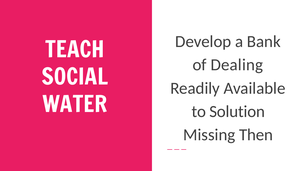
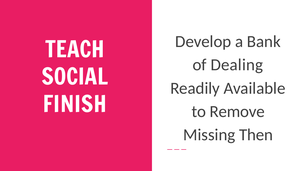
WATER: WATER -> FINISH (75, 105)
Solution: Solution -> Remove (237, 111)
